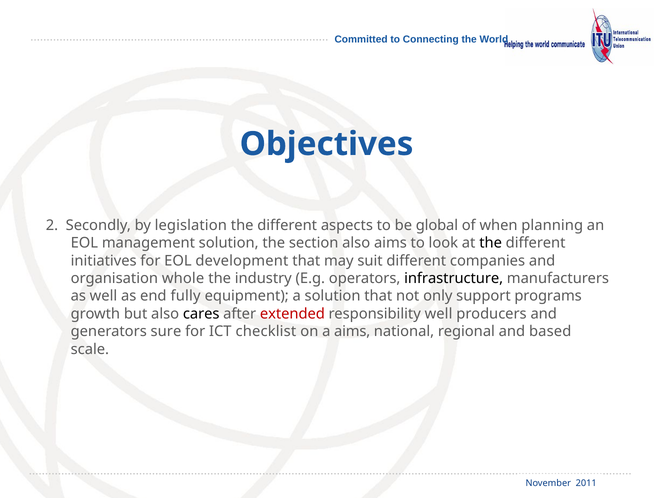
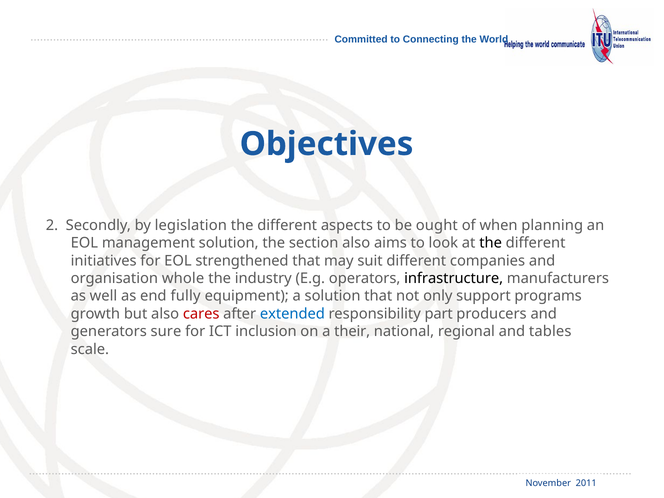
global: global -> ought (437, 225)
development: development -> strengthened (242, 261)
cares colour: black -> red (201, 314)
extended colour: red -> blue (292, 314)
responsibility well: well -> part (439, 314)
checklist: checklist -> inclusion (266, 332)
a aims: aims -> their (352, 332)
based: based -> tables (550, 332)
